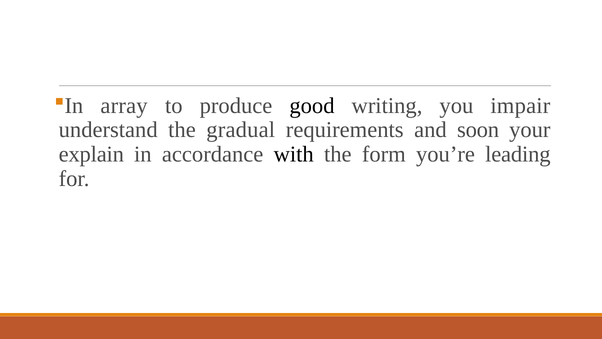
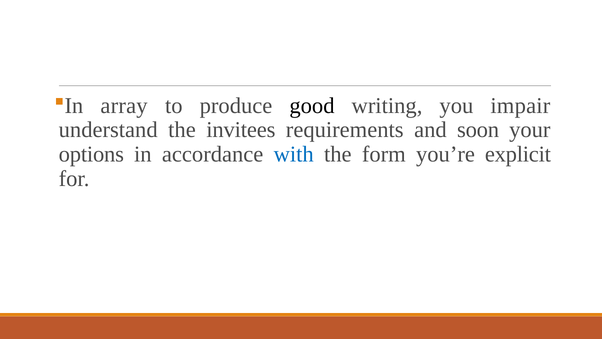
gradual: gradual -> invitees (241, 130)
explain: explain -> options (91, 154)
with colour: black -> blue (294, 154)
leading: leading -> explicit (518, 154)
